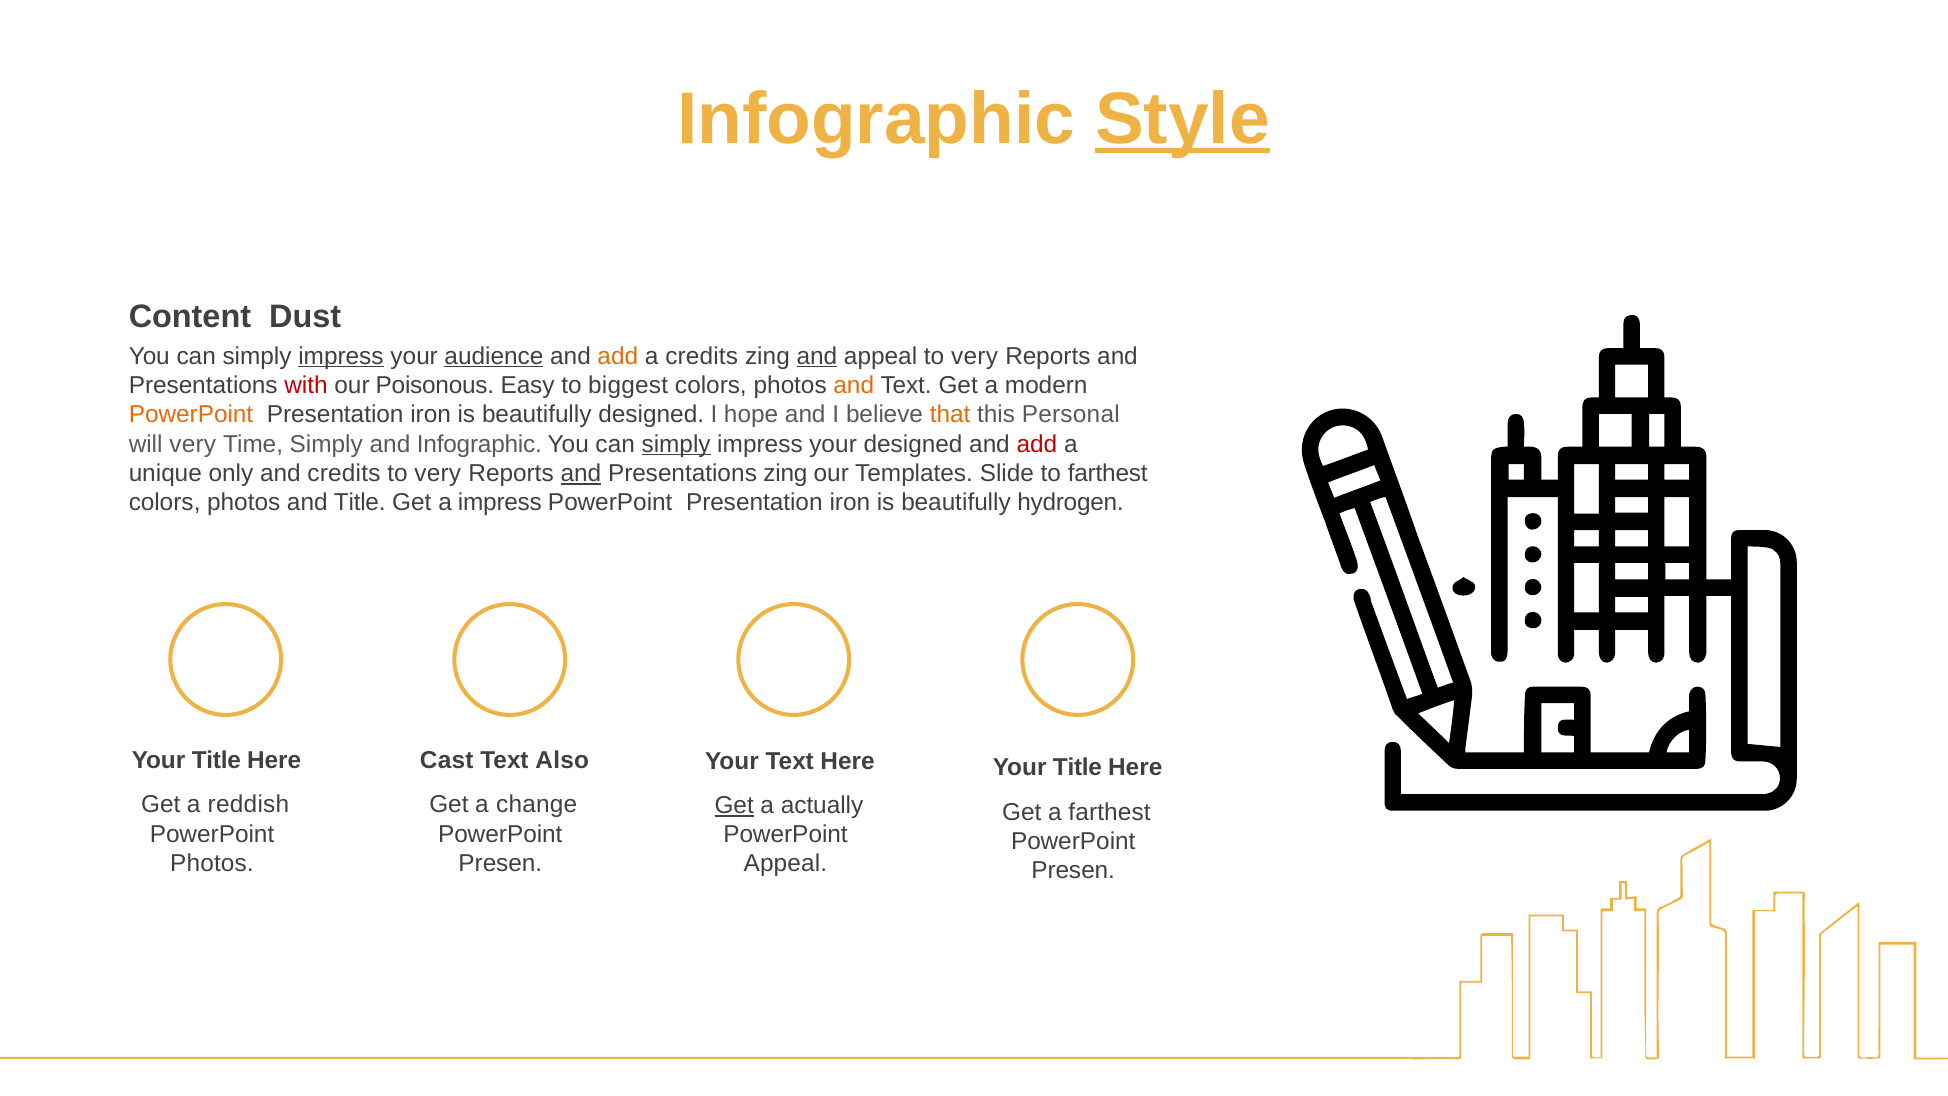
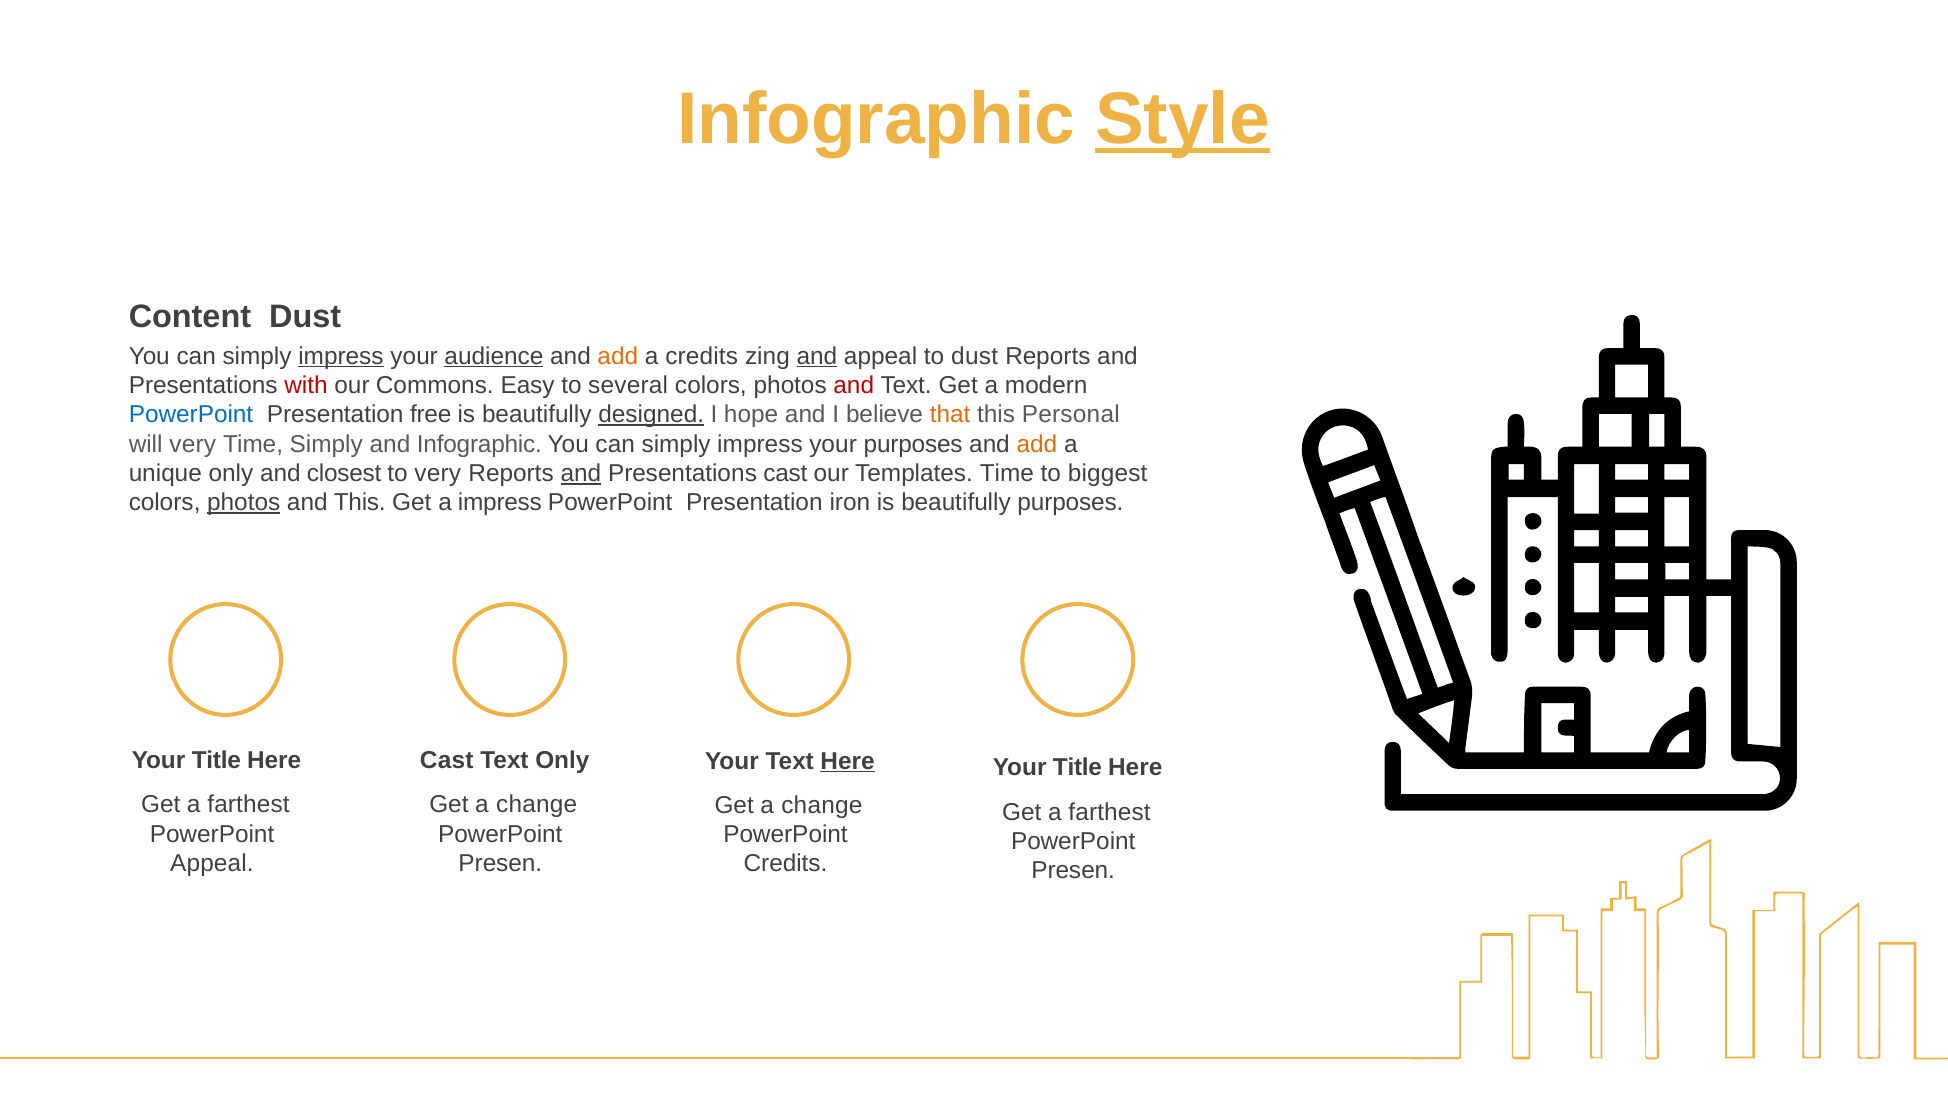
appeal to very: very -> dust (975, 356)
Poisonous: Poisonous -> Commons (435, 385)
biggest: biggest -> several (628, 385)
and colour: orange -> red (854, 385)
PowerPoint colour: orange -> blue (191, 415)
iron: iron -> free (431, 415)
designed underline: none -> present (651, 415)
simply underline: present -> none (676, 444)
your designed: designed -> purposes (913, 444)
add colour: red -> orange (1037, 444)
and credits: credits -> closest (344, 473)
Presentations zing: zing -> cast (785, 473)
Templates Slide: Slide -> Time (1007, 473)
to farthest: farthest -> biggest (1108, 473)
photos underline: none -> present (244, 502)
and Title: Title -> This (360, 502)
beautifully hydrogen: hydrogen -> purposes (1070, 502)
Text Also: Also -> Only (562, 760)
Here underline: none -> present (848, 761)
reddish: reddish -> farthest (249, 805)
Get underline: present -> none (734, 805)
actually: actually -> change (822, 805)
Photos: Photos -> Appeal (212, 863)
Appeal: Appeal -> Credits (785, 864)
